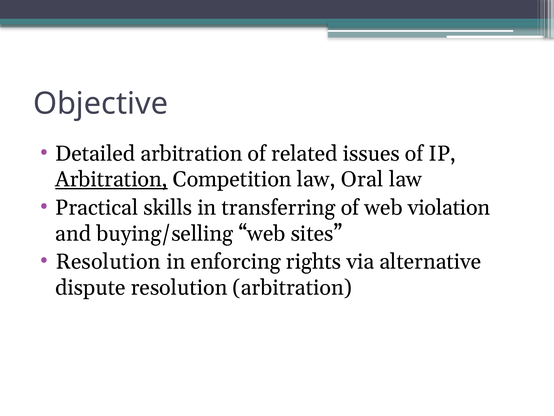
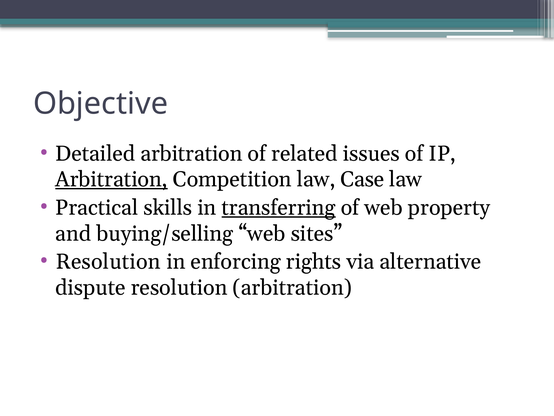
Oral: Oral -> Case (362, 179)
transferring underline: none -> present (279, 207)
violation: violation -> property (449, 207)
